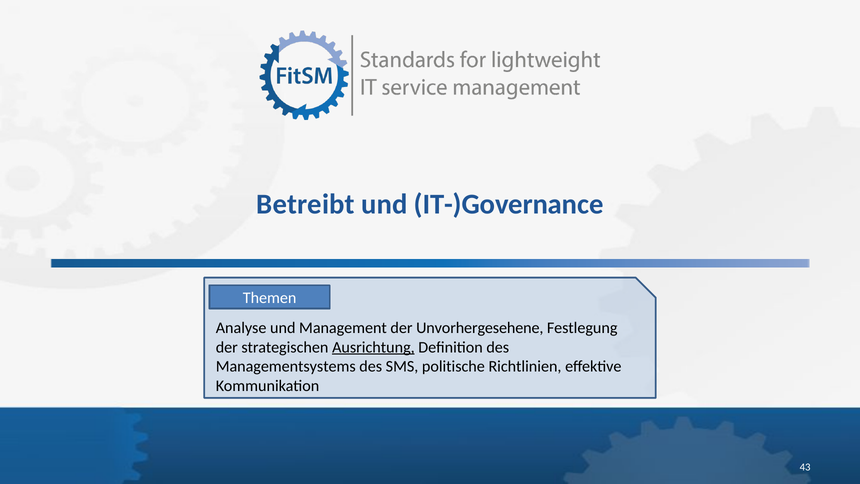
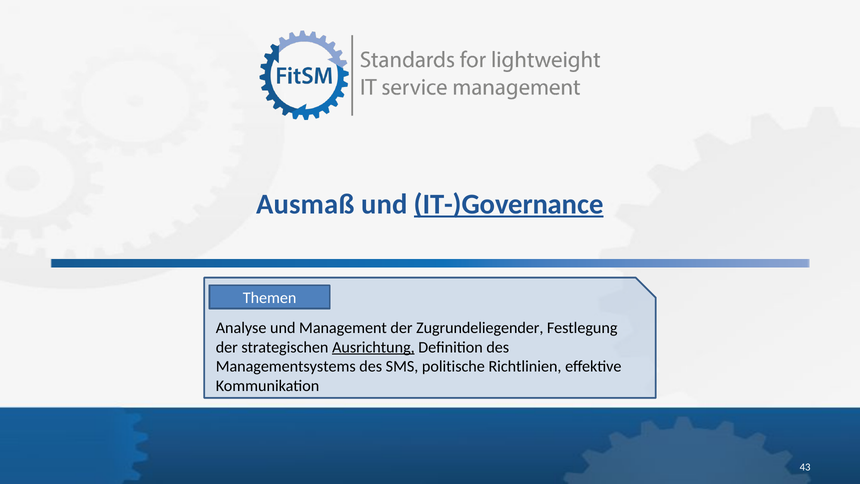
Betreibt: Betreibt -> Ausmaß (305, 204)
IT-)Governance underline: none -> present (509, 204)
Unvorhergesehene: Unvorhergesehene -> Zugrundeliegender (480, 328)
